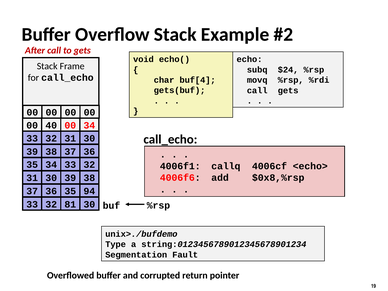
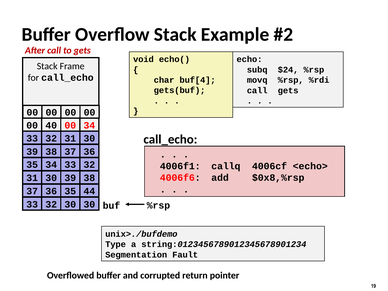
94: 94 -> 44 (89, 191)
32 81: 81 -> 30 (70, 204)
